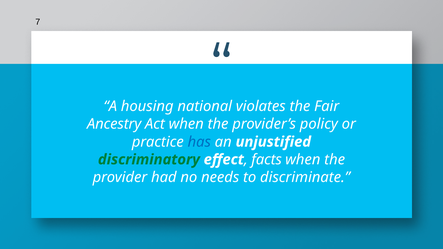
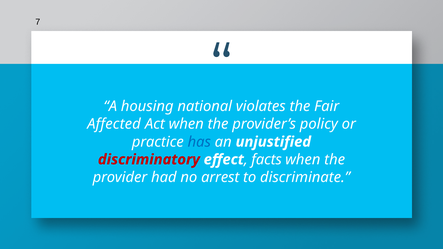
Ancestry: Ancestry -> Affected (114, 124)
discriminatory colour: green -> red (149, 160)
needs: needs -> arrest (220, 177)
